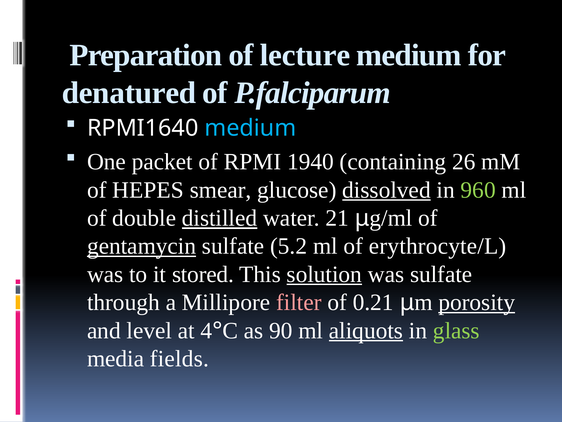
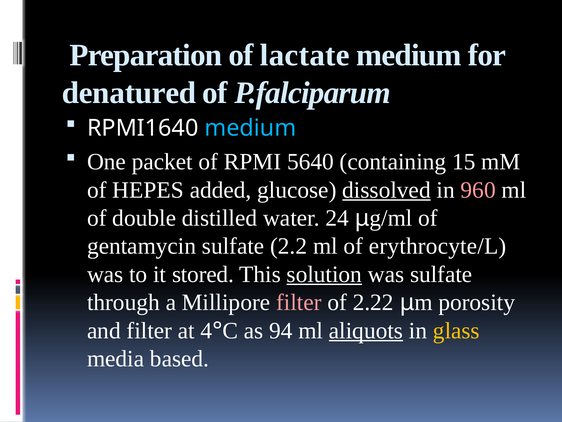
lecture: lecture -> lactate (305, 55)
1940: 1940 -> 5640 (310, 162)
26: 26 -> 15 (464, 162)
smear: smear -> added (221, 190)
960 colour: light green -> pink (478, 190)
distilled underline: present -> none (220, 218)
21: 21 -> 24 (337, 218)
gentamycin underline: present -> none (142, 246)
5.2: 5.2 -> 2.2 (289, 246)
0.21: 0.21 -> 2.22 (373, 302)
porosity underline: present -> none (477, 302)
and level: level -> filter (149, 330)
90: 90 -> 94 (281, 330)
glass colour: light green -> yellow (456, 330)
fields: fields -> based (180, 358)
